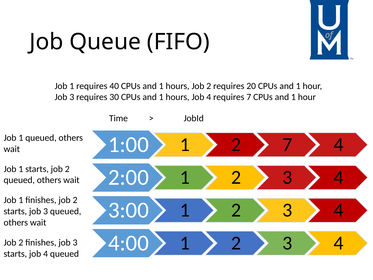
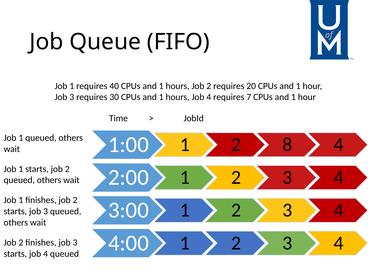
2 7: 7 -> 8 (287, 144)
